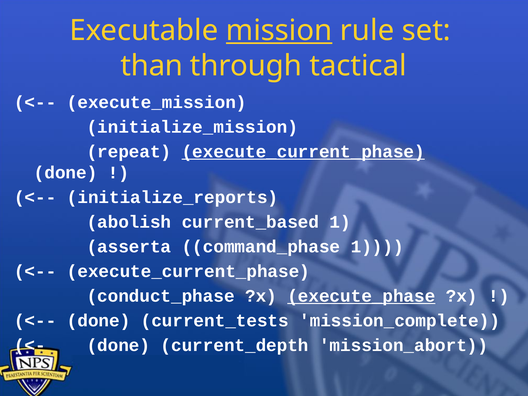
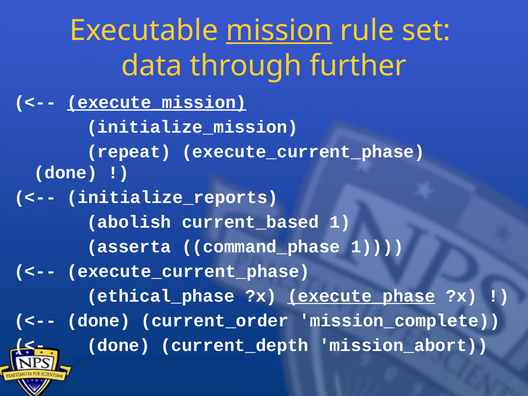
than: than -> data (152, 66)
tactical: tactical -> further (358, 66)
execute_mission underline: none -> present (157, 102)
execute_current_phase underline: present -> none (303, 152)
conduct_phase: conduct_phase -> ethical_phase (161, 296)
current_tests: current_tests -> current_order (215, 321)
